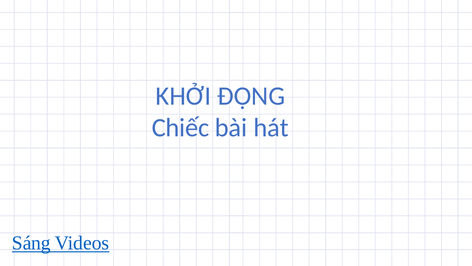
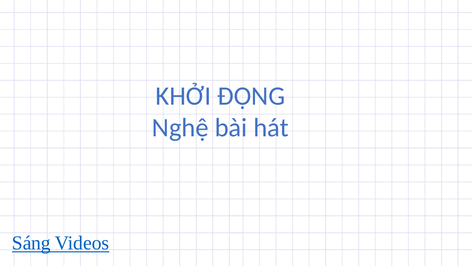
Chiếc: Chiếc -> Nghệ (180, 128)
